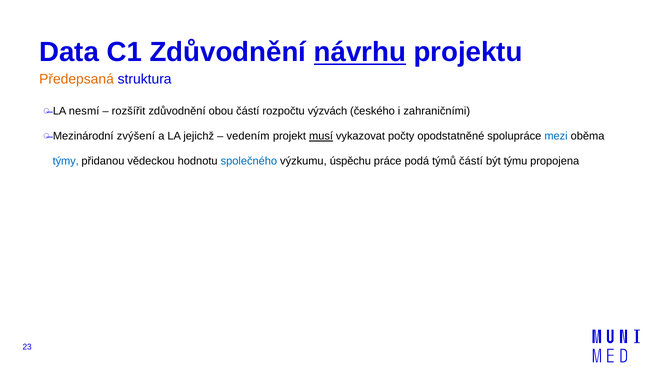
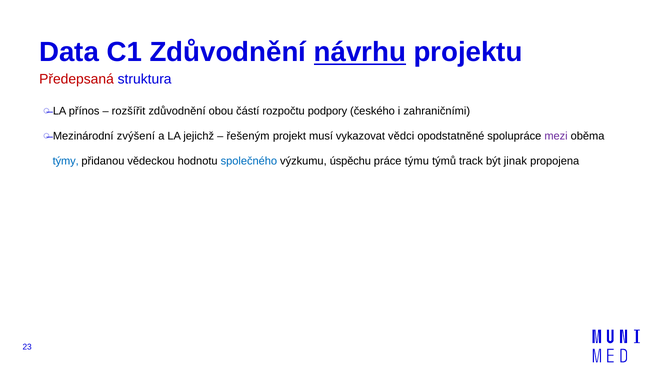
Předepsaná colour: orange -> red (77, 79)
nesmí: nesmí -> přínos (84, 111)
výzvách: výzvách -> podpory (327, 111)
vedením: vedením -> řešeným (248, 136)
musí underline: present -> none (321, 136)
počty: počty -> vědci (401, 136)
mezi colour: blue -> purple (556, 136)
podá: podá -> týmu (417, 161)
týmů částí: částí -> track (471, 161)
týmu: týmu -> jinak (515, 161)
